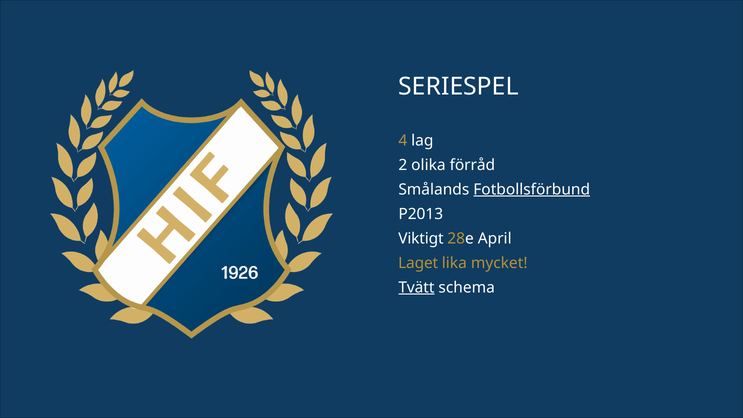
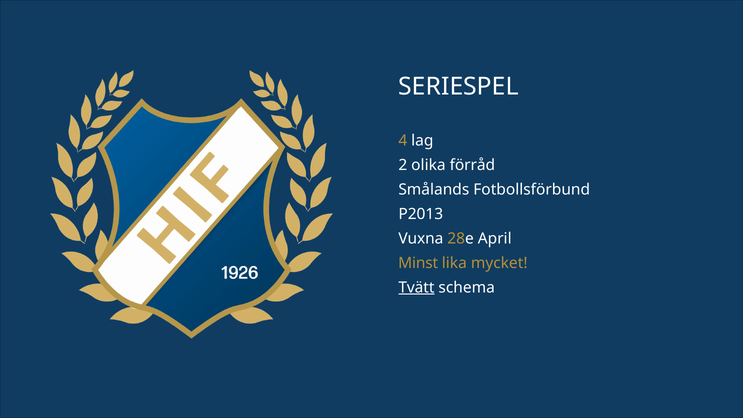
Fotbollsförbund underline: present -> none (532, 190)
Viktigt: Viktigt -> Vuxna (421, 238)
Laget: Laget -> Minst (418, 263)
